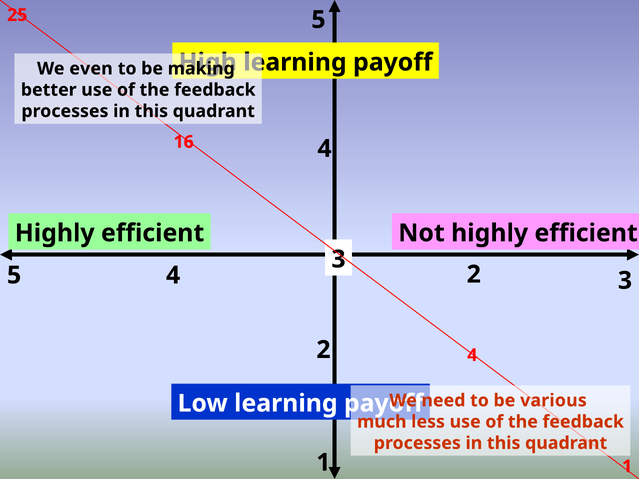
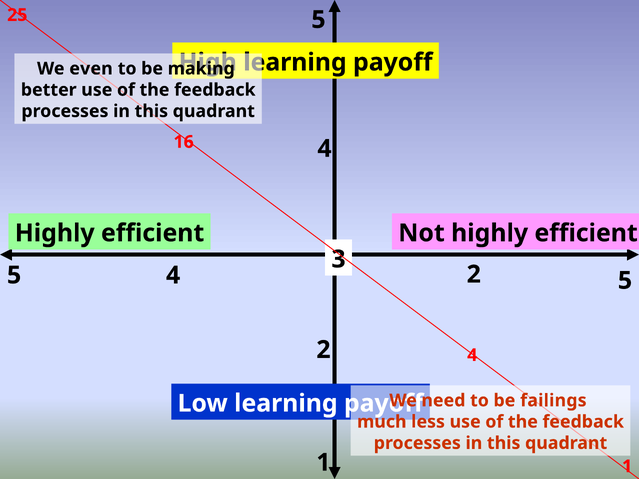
3: 3 -> 5 (625, 281)
various: various -> failings (553, 401)
